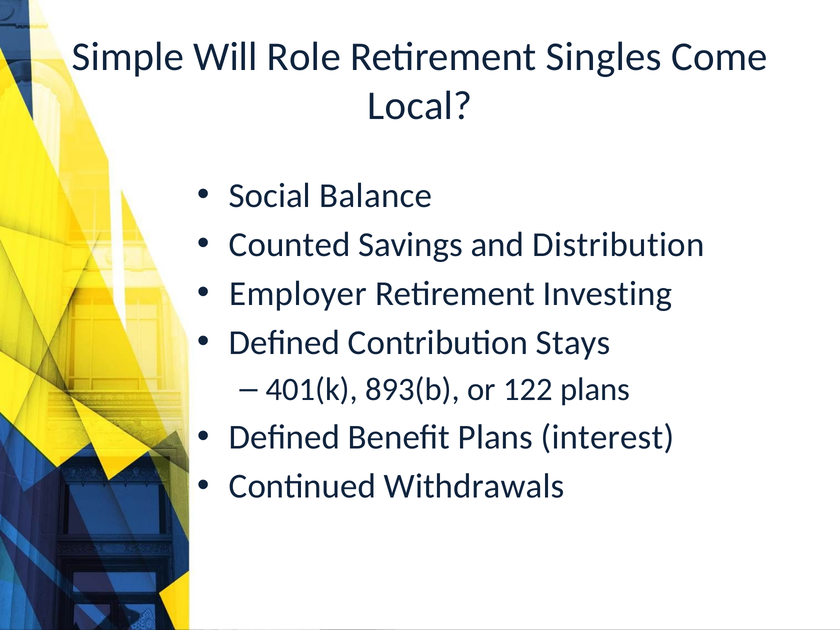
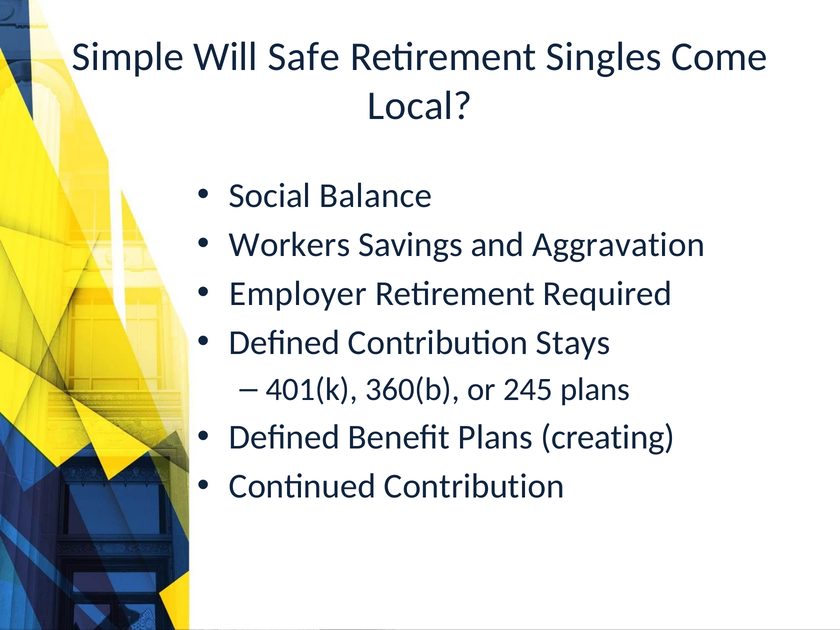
Role: Role -> Safe (304, 57)
Counted: Counted -> Workers (290, 245)
Distribution: Distribution -> Aggravation (619, 245)
Investing: Investing -> Required (607, 294)
893(b: 893(b -> 360(b (413, 390)
122: 122 -> 245 (528, 390)
interest: interest -> creating (608, 437)
Continued Withdrawals: Withdrawals -> Contribution (474, 486)
